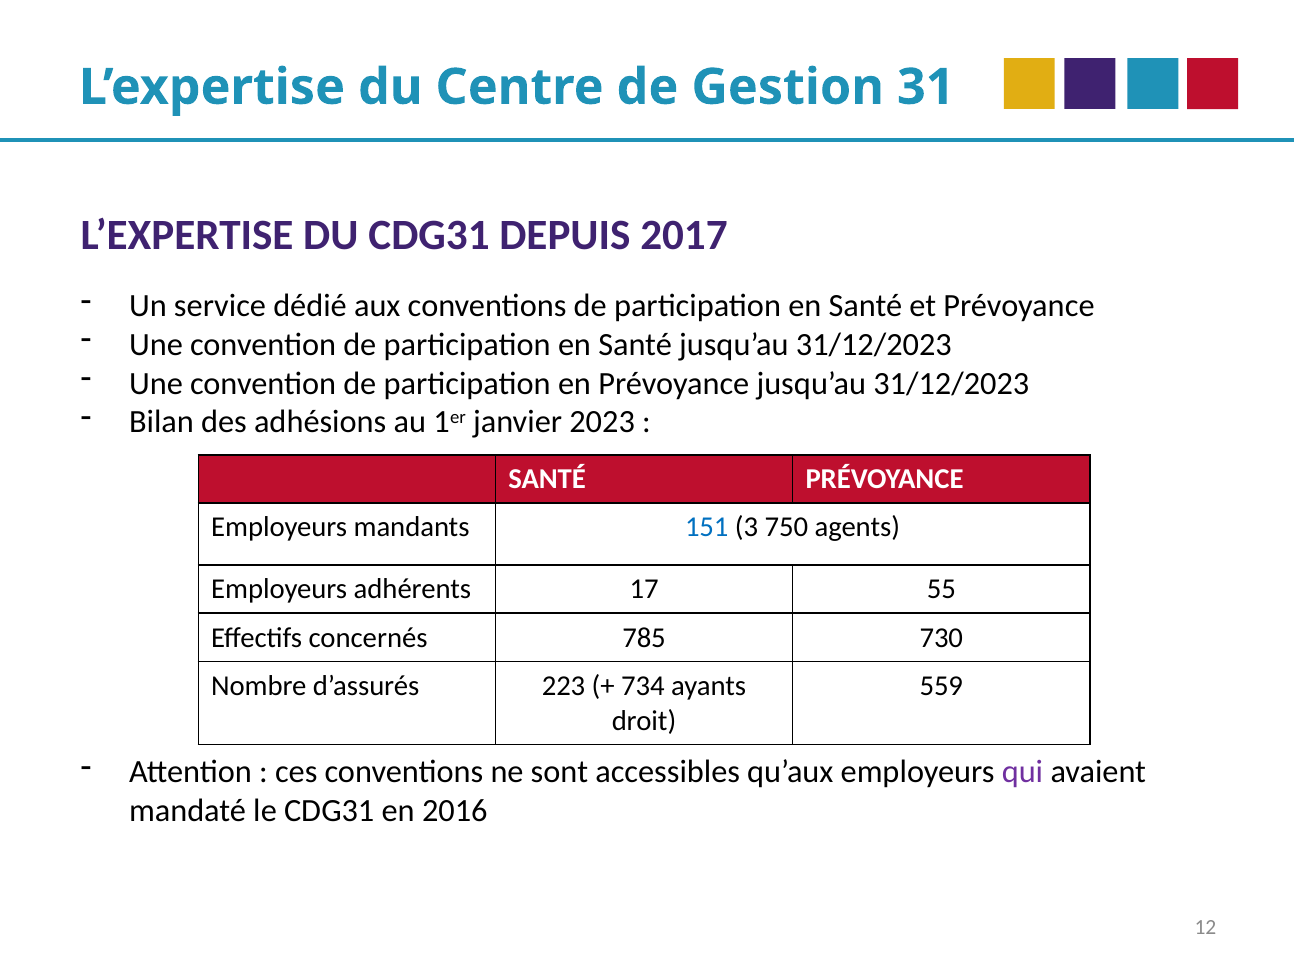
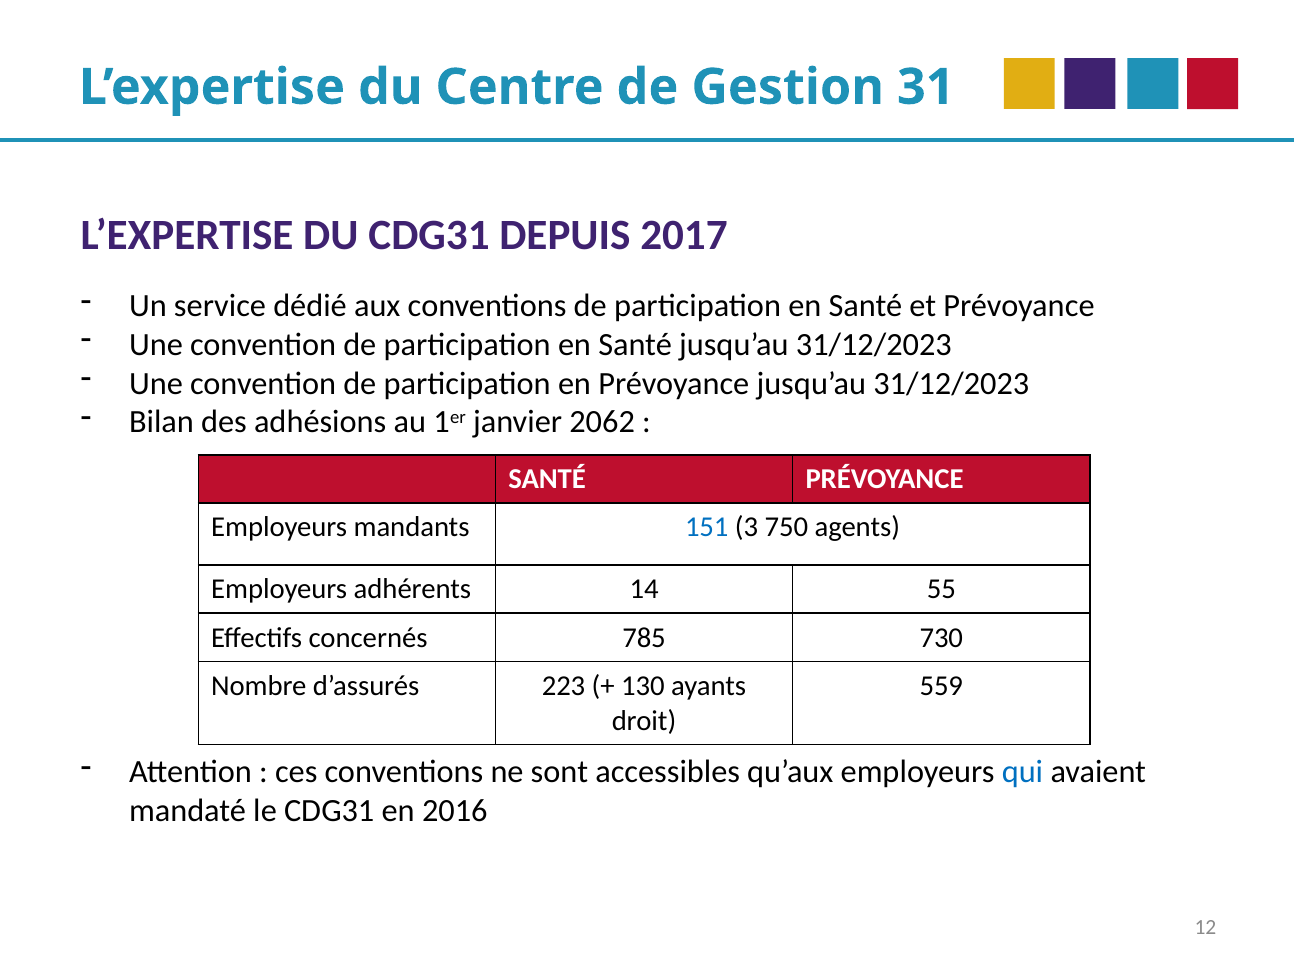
2023: 2023 -> 2062 (602, 422)
17: 17 -> 14 (644, 589)
734: 734 -> 130 (643, 685)
qui colour: purple -> blue (1022, 771)
